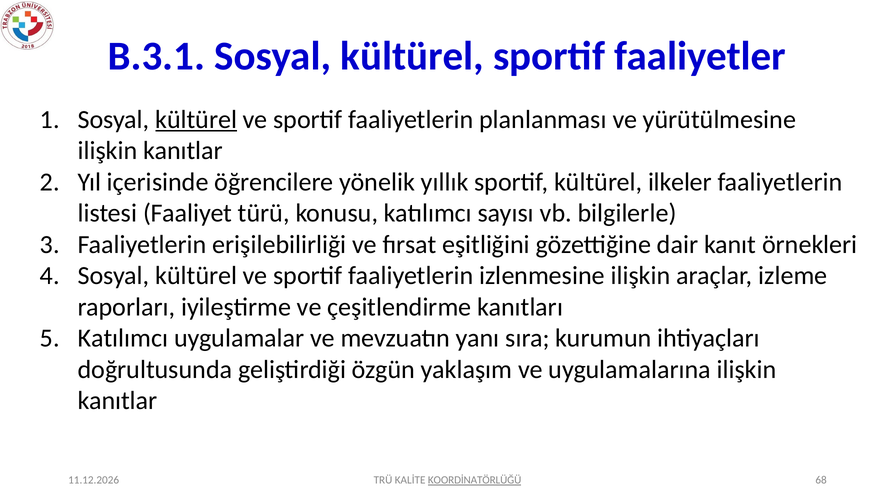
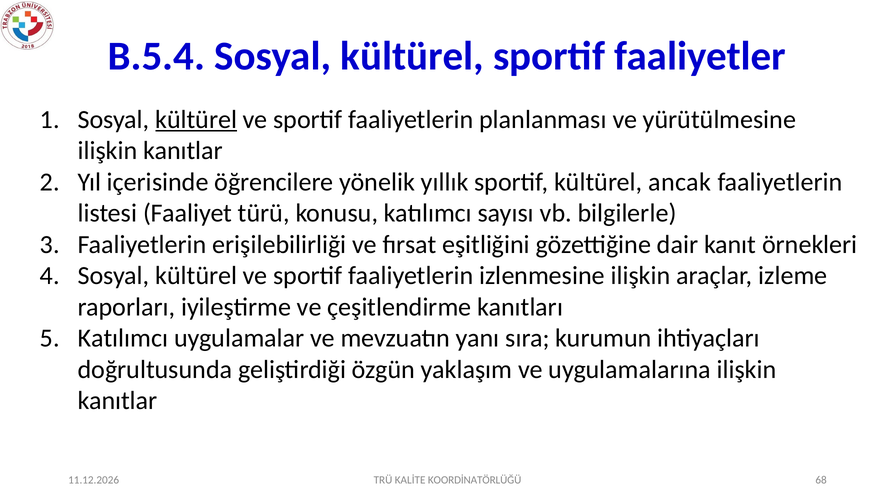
B.3.1: B.3.1 -> B.5.4 (156, 56)
ilkeler: ilkeler -> ancak (680, 182)
KOORDİNATÖRLÜĞÜ underline: present -> none (475, 481)
